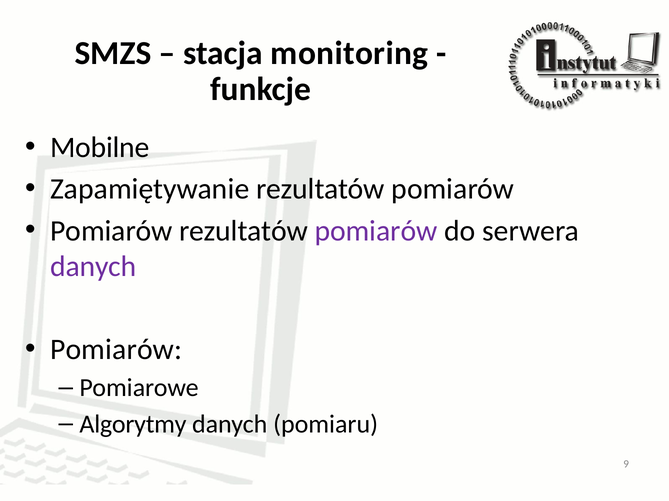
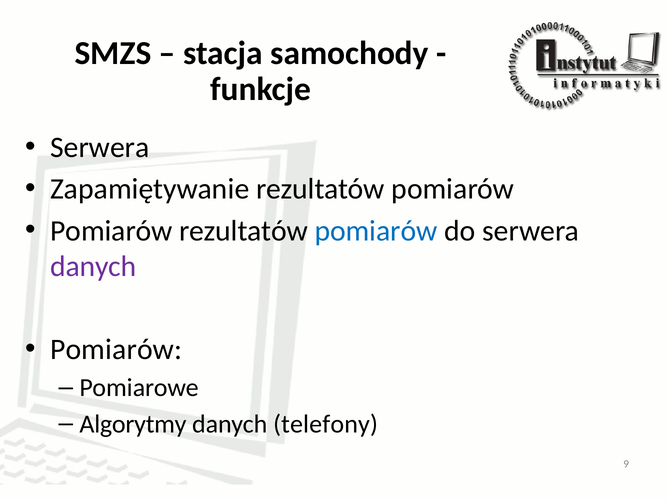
monitoring: monitoring -> samochody (350, 53)
Mobilne: Mobilne -> Serwera (100, 148)
pomiarów colour: purple -> blue (376, 231)
pomiaru: pomiaru -> telefony (326, 425)
